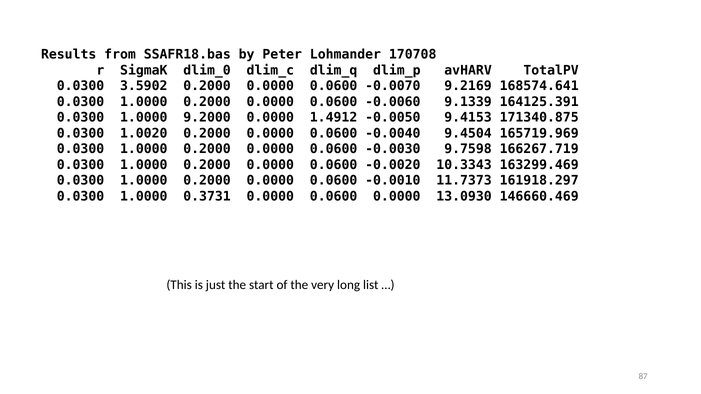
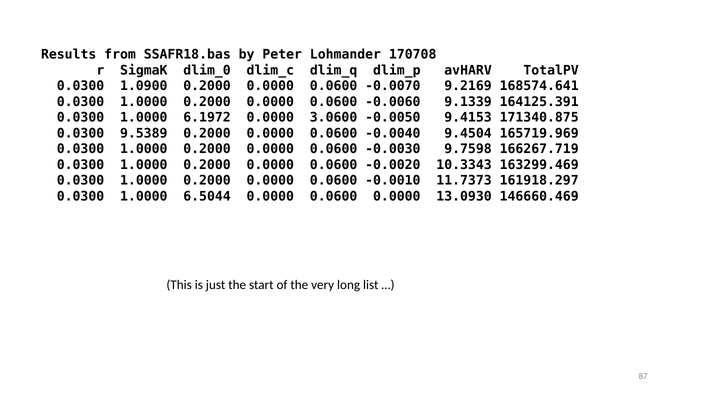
3.5902: 3.5902 -> 1.0900 (144, 86)
9.2000: 9.2000 -> 6.1972 (207, 118)
1.4912: 1.4912 -> 3.0600 (334, 118)
1.0020: 1.0020 -> 9.5389 (144, 133)
0.3731: 0.3731 -> 6.5044 (207, 197)
